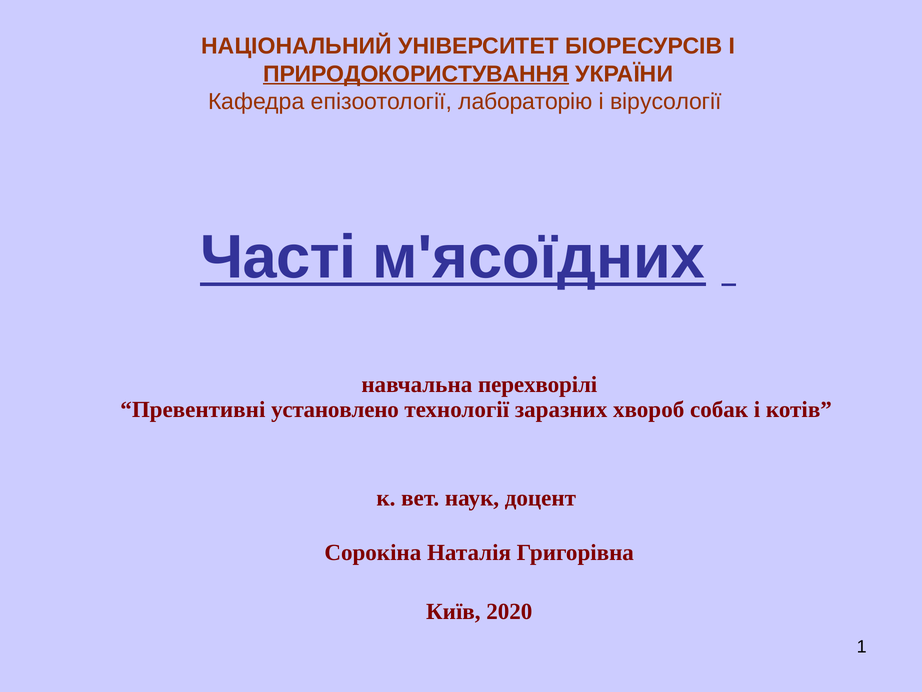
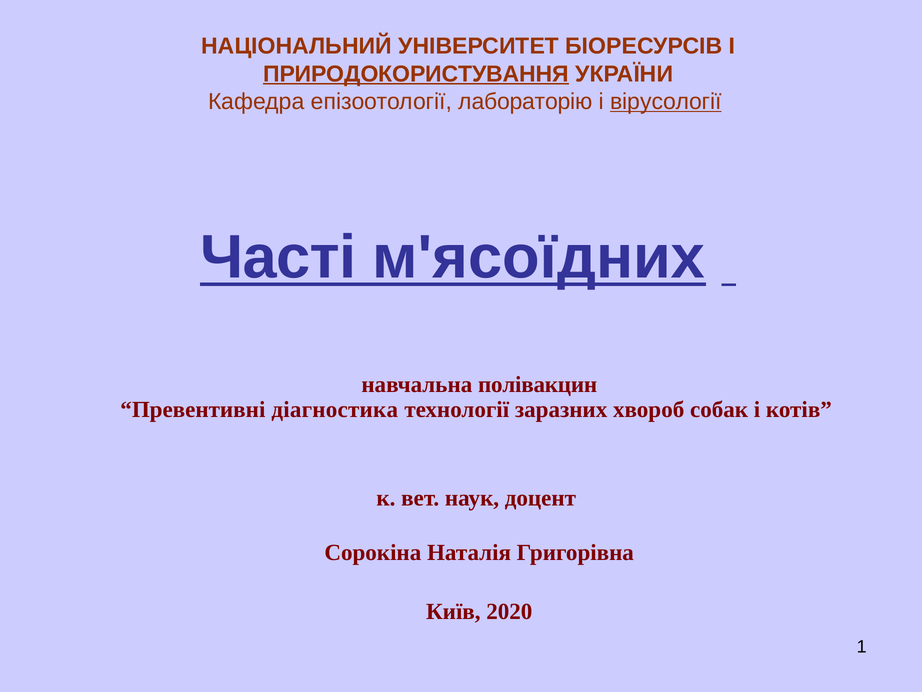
вірусології underline: none -> present (666, 102)
перехворілі: перехворілі -> полівакцин (538, 384)
установлено: установлено -> діагностика (335, 409)
